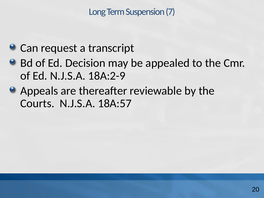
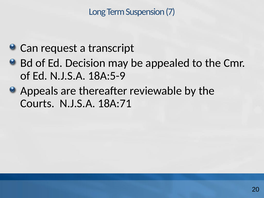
18A:2-9: 18A:2-9 -> 18A:5-9 (107, 76)
18A:57: 18A:57 -> 18A:71 (115, 103)
